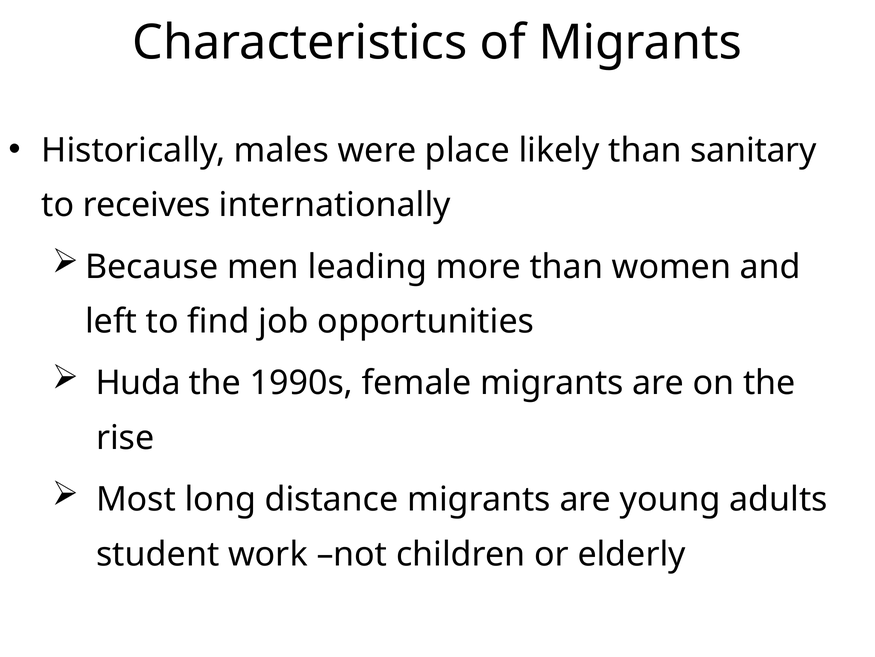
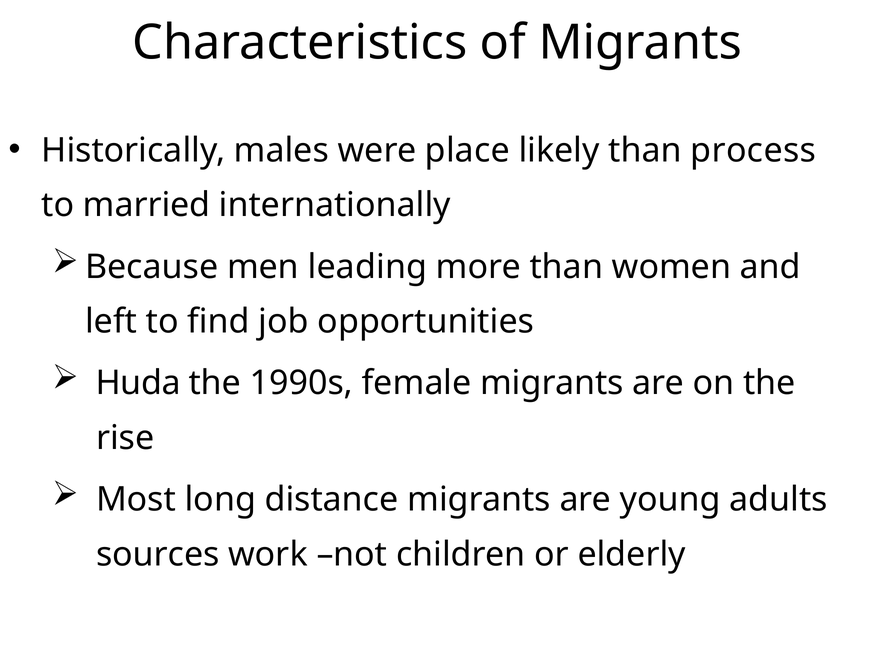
sanitary: sanitary -> process (753, 150)
receives: receives -> married (147, 205)
student: student -> sources (158, 554)
